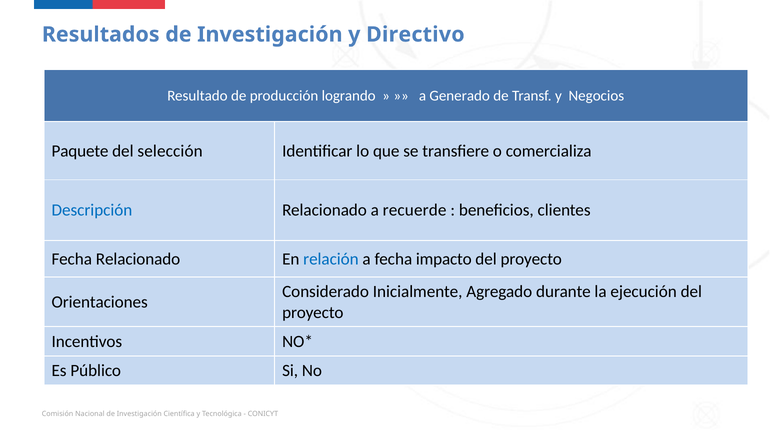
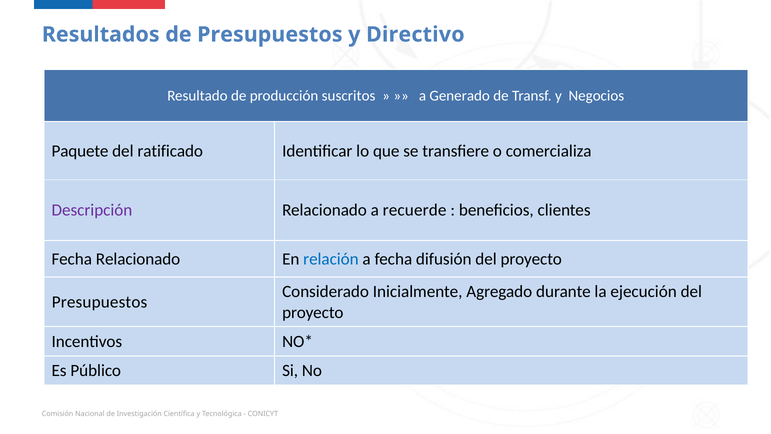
Resultados de Investigación: Investigación -> Presupuestos (270, 34)
logrando: logrando -> suscritos (349, 96)
selección: selección -> ratificado (170, 151)
Descripción colour: blue -> purple (92, 210)
impacto: impacto -> difusión (444, 259)
Orientaciones: Orientaciones -> Presupuestos (100, 302)
